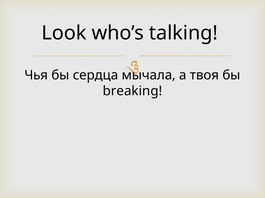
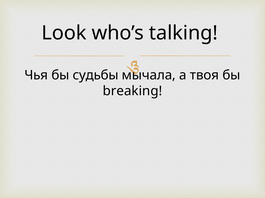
сердца: сердца -> судьбы (96, 75)
